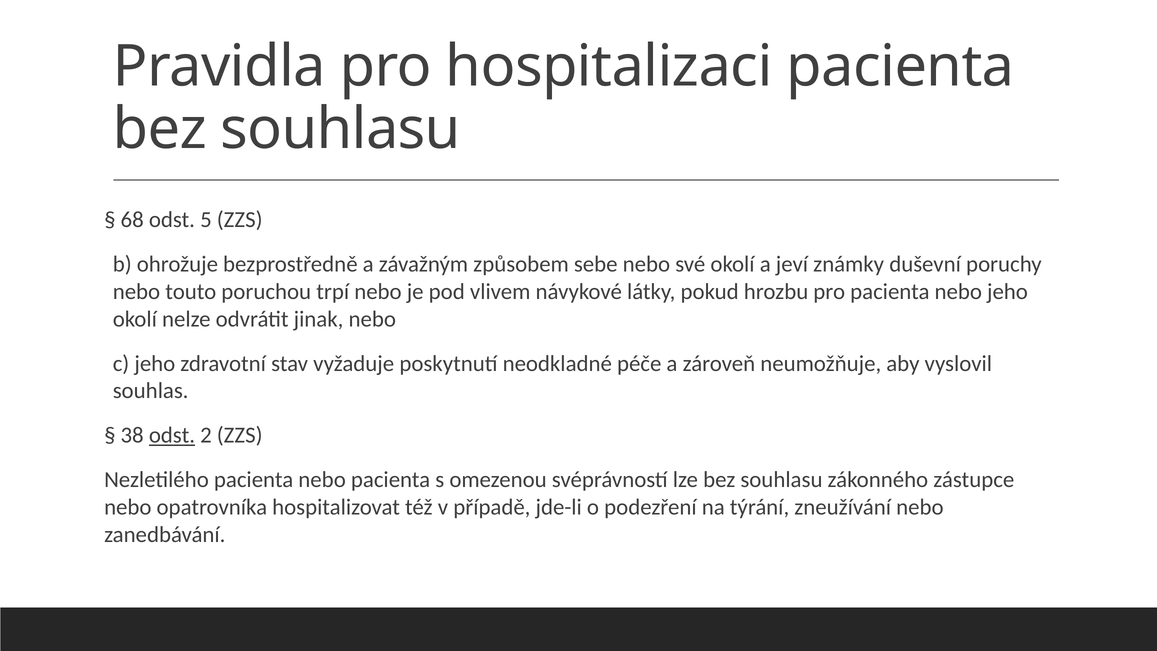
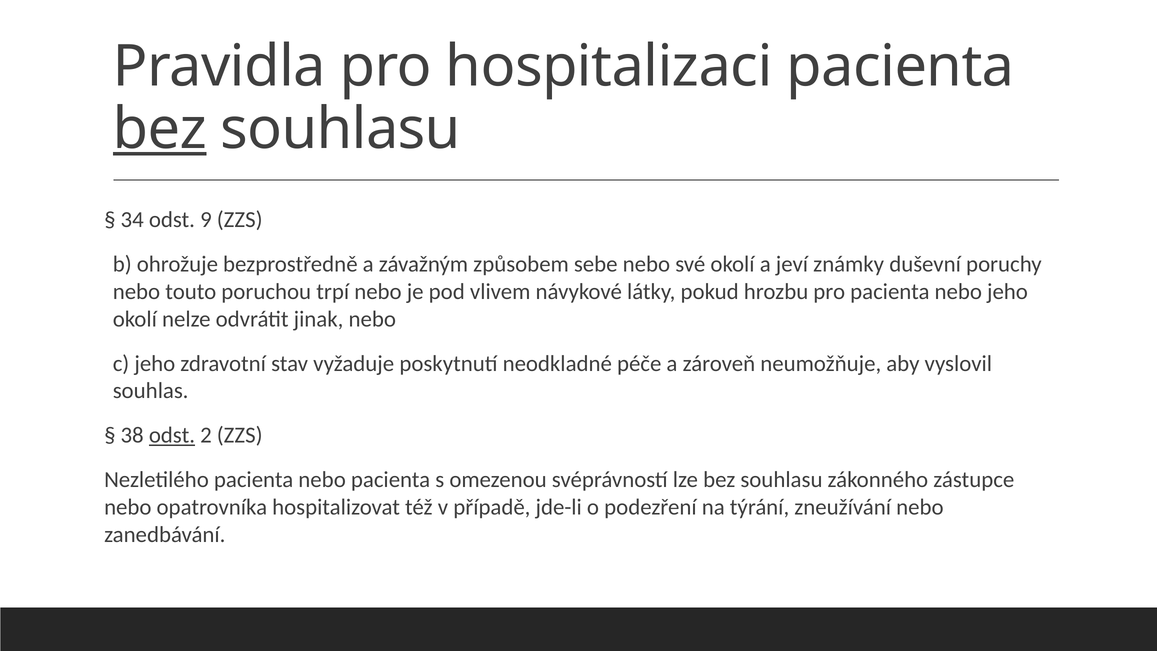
bez underline: none -> present (160, 129)
68: 68 -> 34 (132, 220)
5: 5 -> 9 (206, 220)
